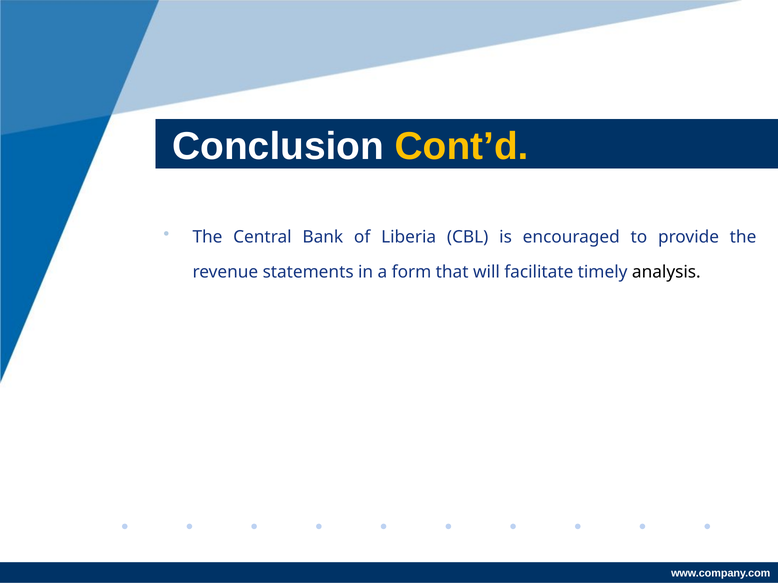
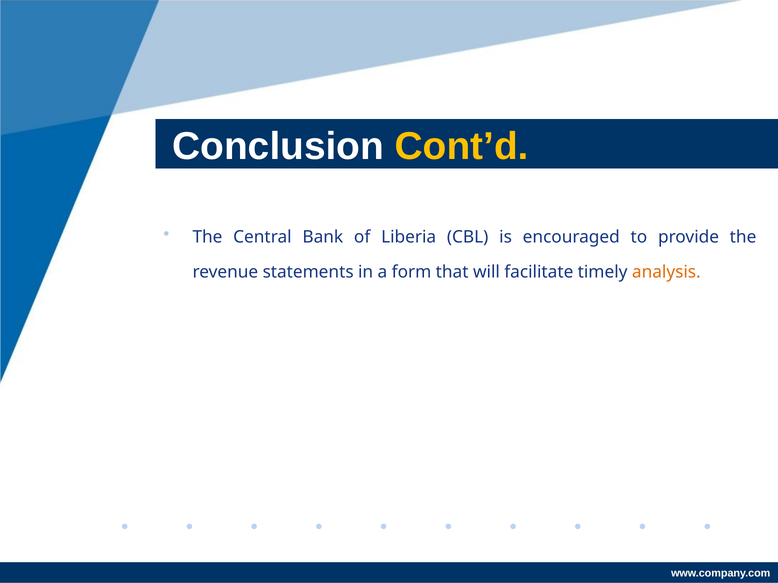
analysis colour: black -> orange (666, 272)
